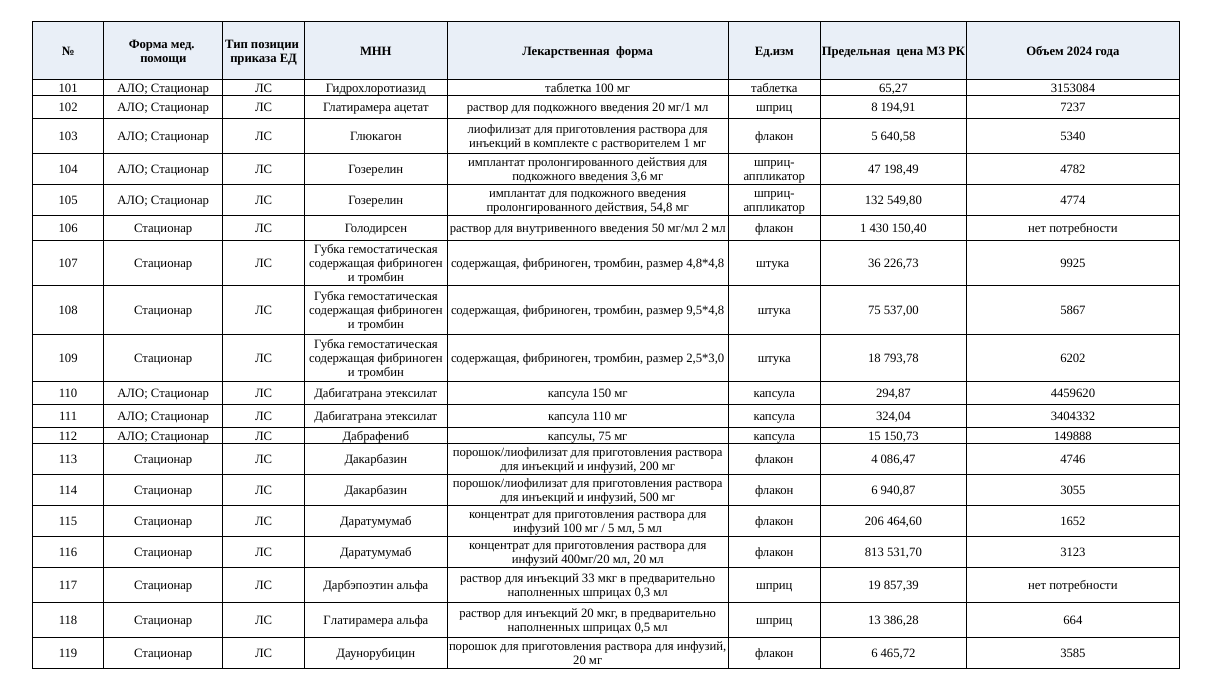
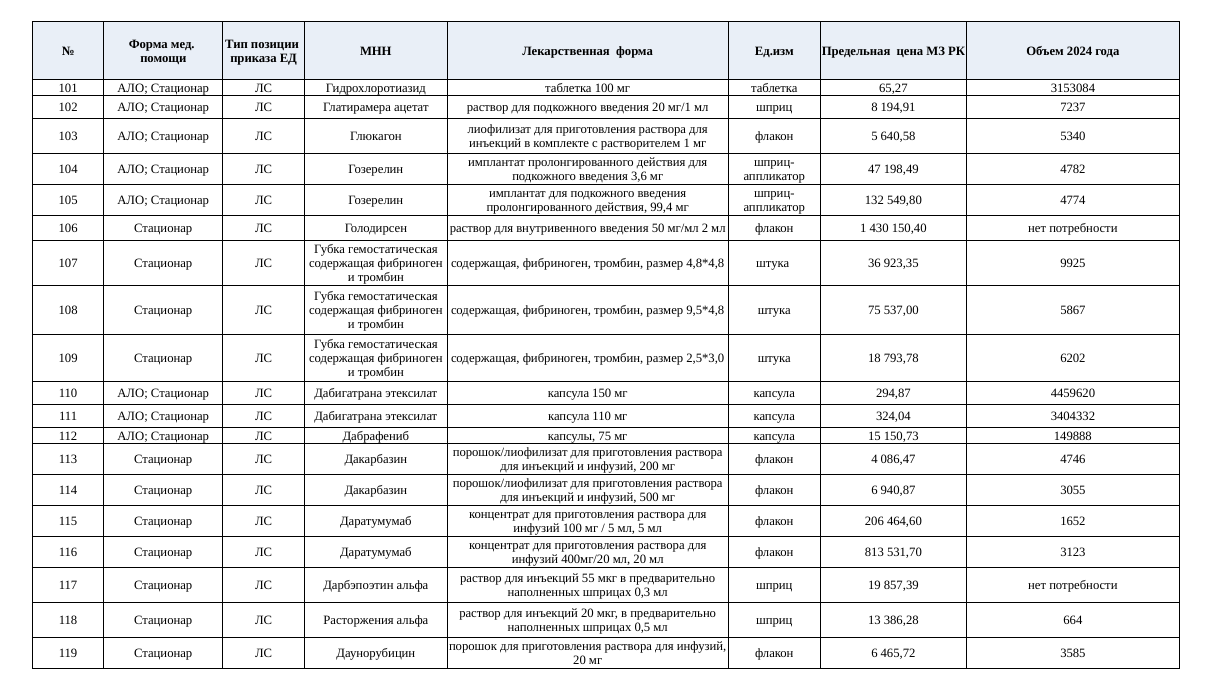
54,8: 54,8 -> 99,4 (661, 207)
226,73: 226,73 -> 923,35 (901, 263)
33: 33 -> 55 (588, 579)
118 Стационар ЛС Глатирамера: Глатирамера -> Расторжения (359, 620)
